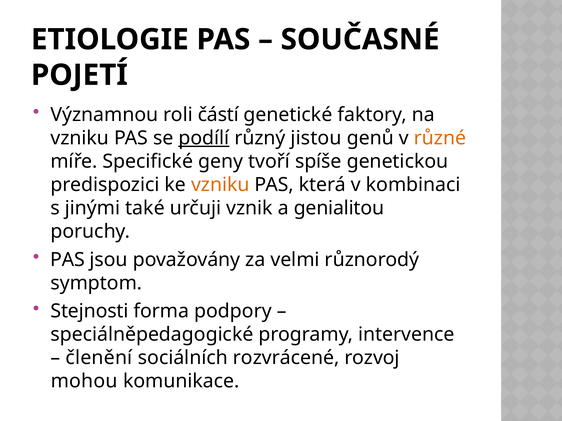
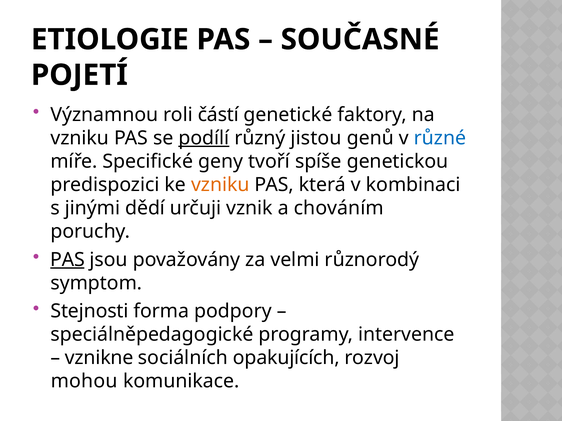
různé colour: orange -> blue (440, 138)
také: také -> dědí (145, 208)
genialitou: genialitou -> chováním (339, 208)
PAS underline: none -> present (68, 260)
členění: členění -> vznikne (99, 358)
rozvrácené: rozvrácené -> opakujících (286, 358)
